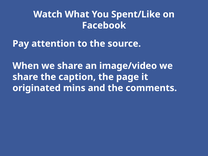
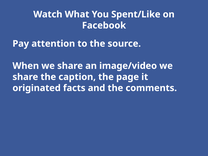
mins: mins -> facts (74, 88)
